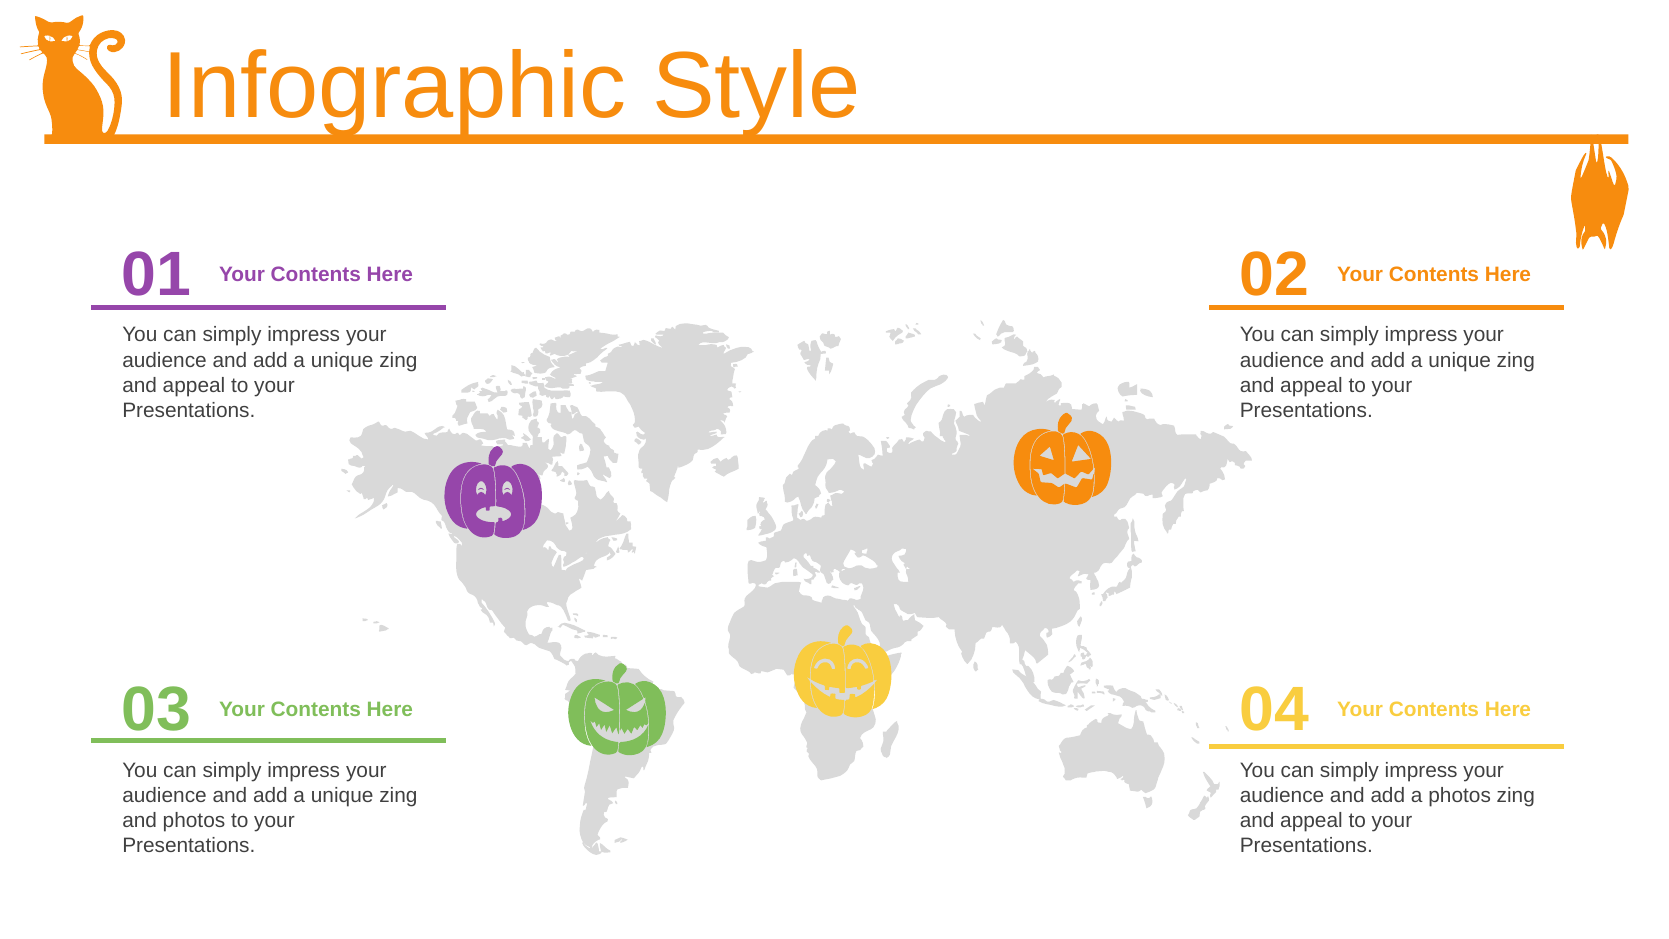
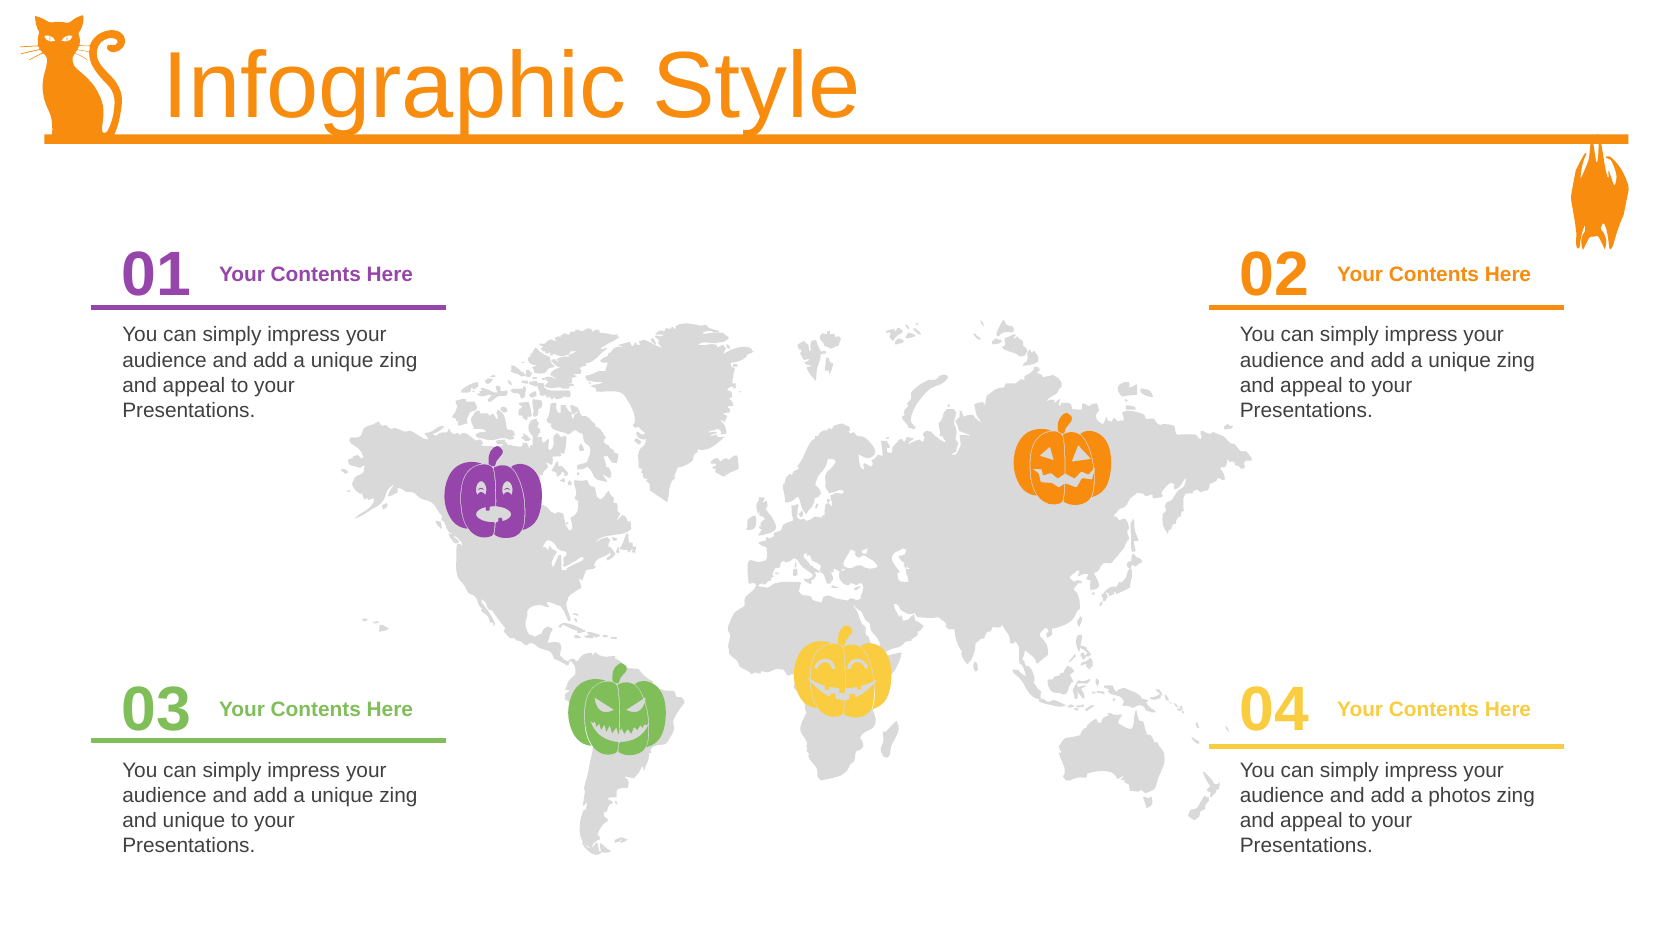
and photos: photos -> unique (194, 820)
